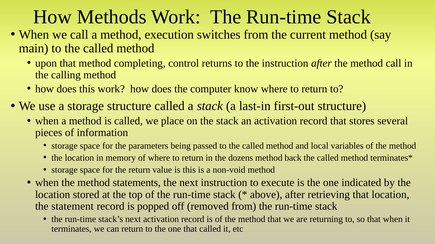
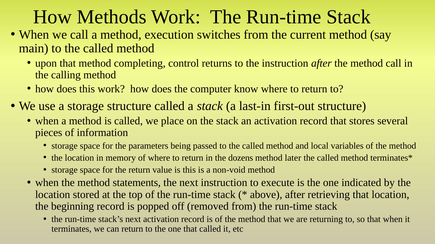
back: back -> later (293, 158)
statement: statement -> beginning (73, 207)
